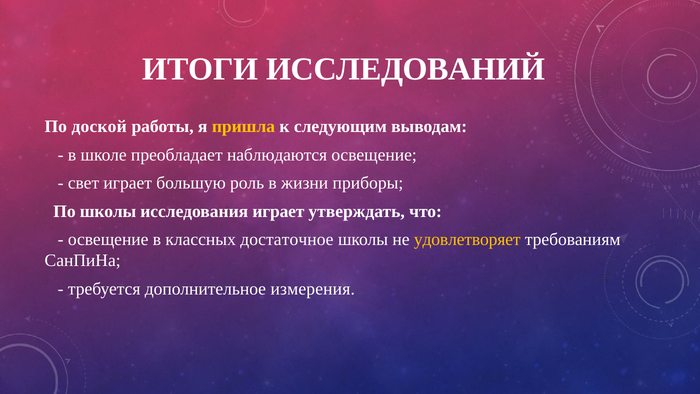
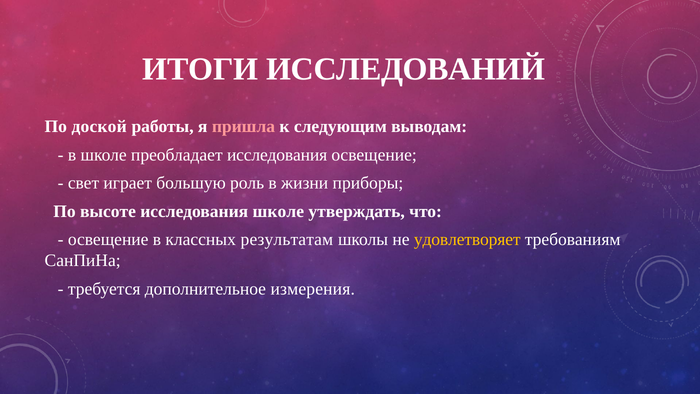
пришла colour: yellow -> pink (243, 126)
преобладает наблюдаются: наблюдаются -> исследования (277, 155)
По школы: школы -> высоте (108, 211)
исследования играет: играет -> школе (278, 211)
достаточное: достаточное -> результатам (287, 240)
